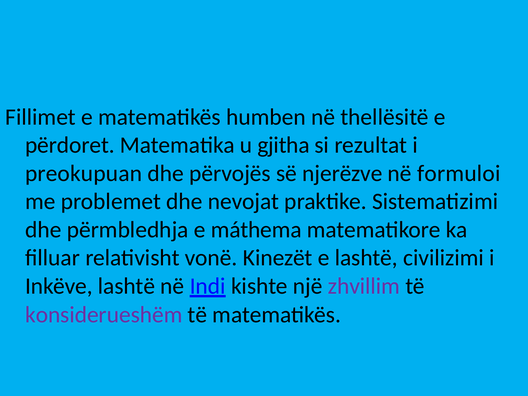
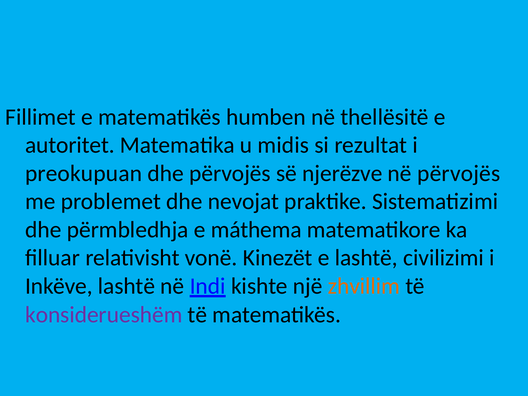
përdoret: përdoret -> autoritet (70, 145)
gjitha: gjitha -> midis (283, 145)
në formuloi: formuloi -> përvojës (459, 173)
zhvillim colour: purple -> orange (364, 286)
